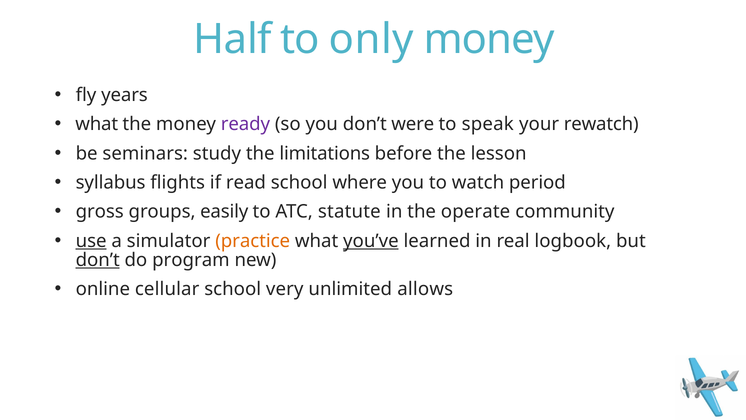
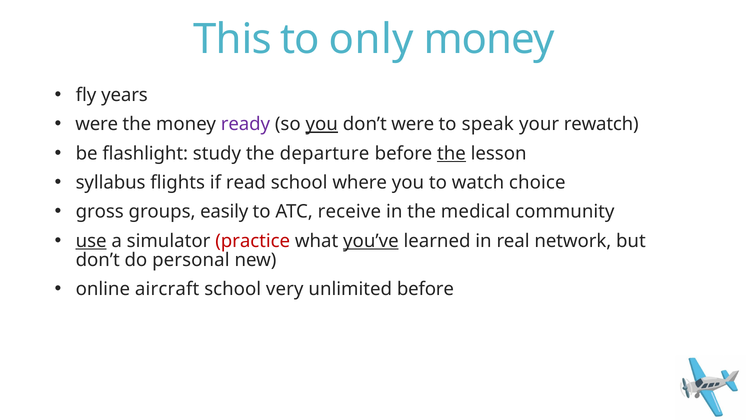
Half: Half -> This (233, 39)
what: what -> were (97, 124)
you underline: none -> present (322, 124)
seminars: seminars -> flashlight (145, 153)
limitations: limitations -> departure (325, 153)
the underline: none -> present (451, 153)
period: period -> choice (537, 182)
statute: statute -> receive (349, 212)
operate: operate -> medical (476, 212)
practice colour: orange -> red (253, 241)
logbook: logbook -> network (573, 241)
don’t underline: present -> none (98, 260)
program: program -> personal (191, 260)
cellular: cellular -> aircraft (167, 289)
unlimited allows: allows -> before (425, 289)
